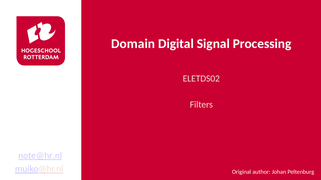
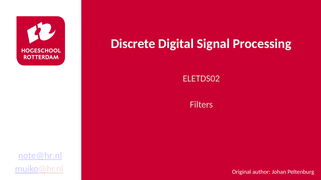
Domain: Domain -> Discrete (133, 44)
